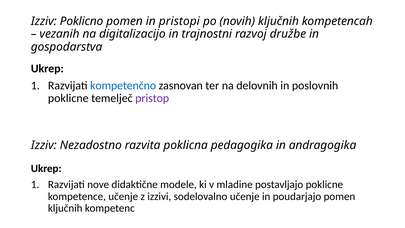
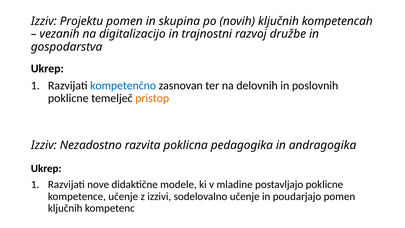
Poklicno: Poklicno -> Projektu (82, 21)
pristopi: pristopi -> skupina (179, 21)
pristop colour: purple -> orange (152, 98)
